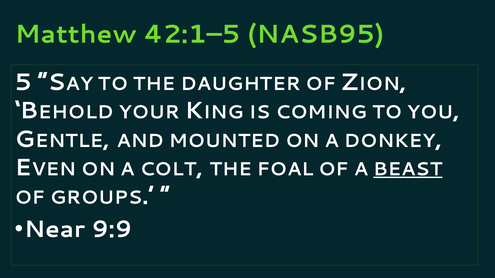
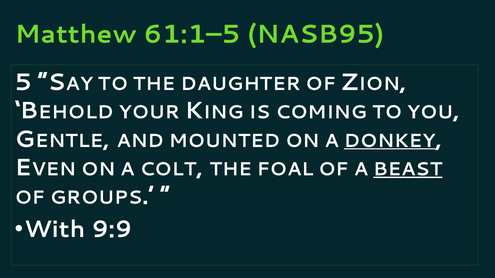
42:1–5: 42:1–5 -> 61:1–5 (192, 34)
DONKEY underline: none -> present (390, 141)
Near: Near -> With (55, 230)
